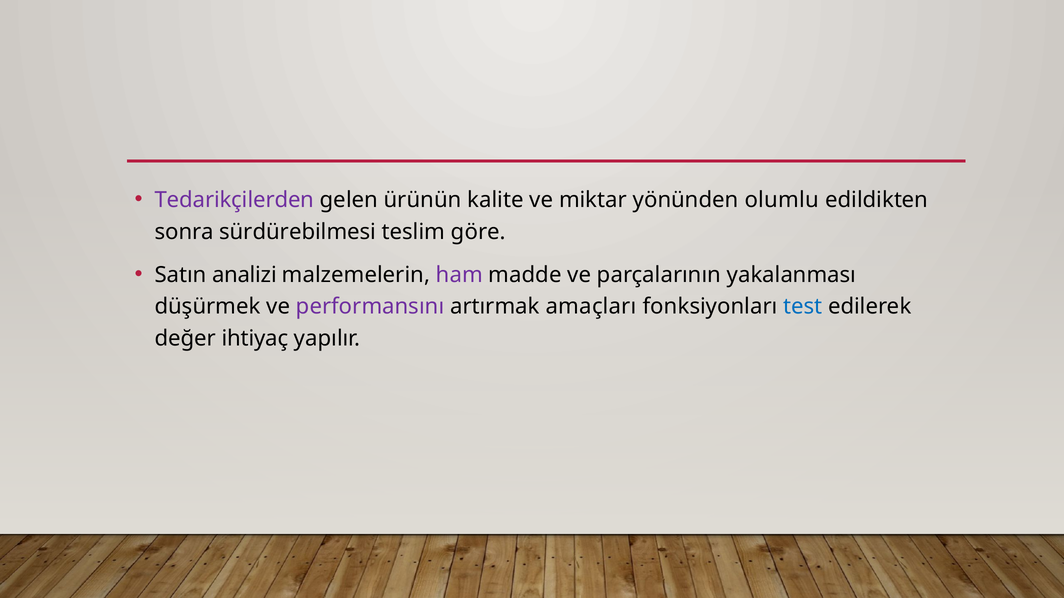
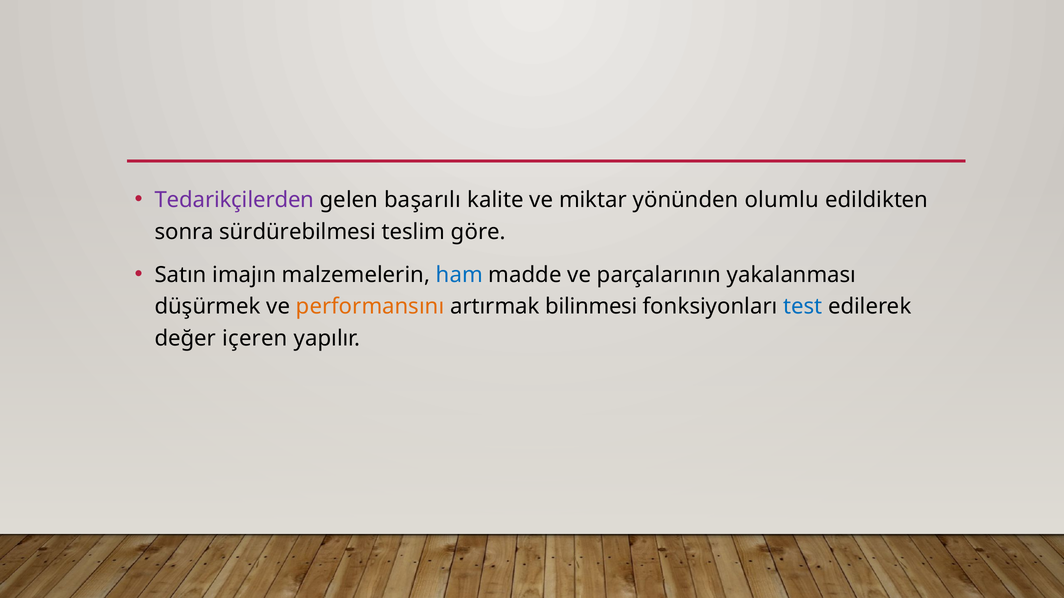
ürünün: ürünün -> başarılı (423, 200)
analizi: analizi -> imajın (244, 275)
ham colour: purple -> blue (459, 275)
performansını colour: purple -> orange (370, 307)
amaçları: amaçları -> bilinmesi (591, 307)
ihtiyaç: ihtiyaç -> içeren (255, 339)
